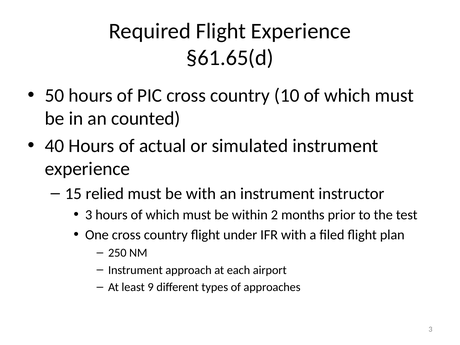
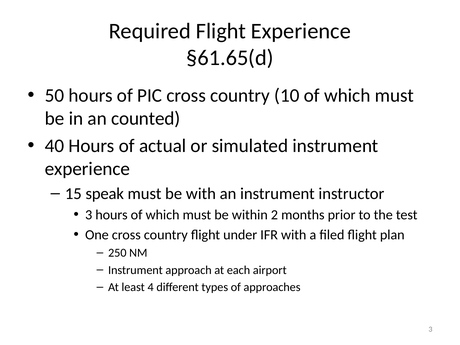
relied: relied -> speak (105, 194)
9: 9 -> 4 (151, 287)
